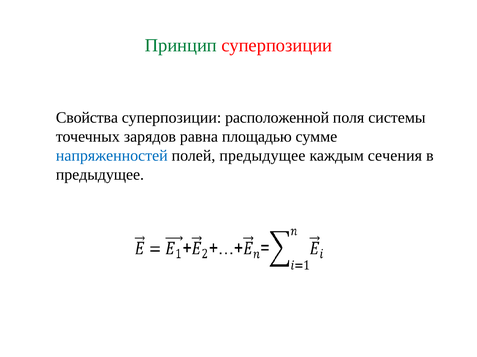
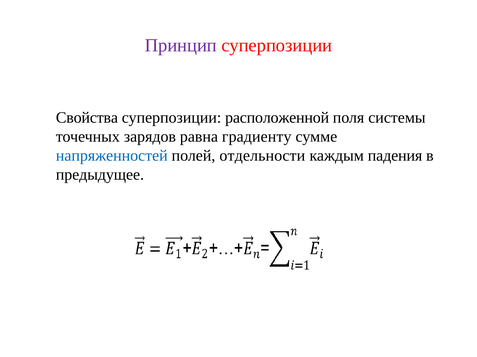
Принцип colour: green -> purple (181, 45)
площадью: площадью -> градиенту (257, 137)
полей предыдущее: предыдущее -> отдельности (262, 156)
сечения: сечения -> падения (395, 156)
